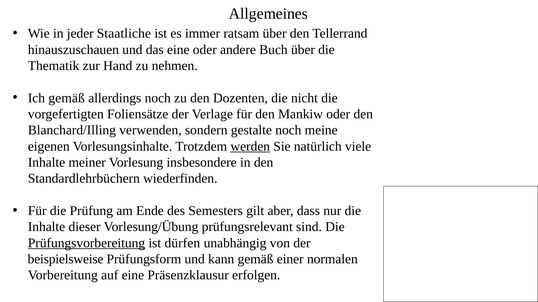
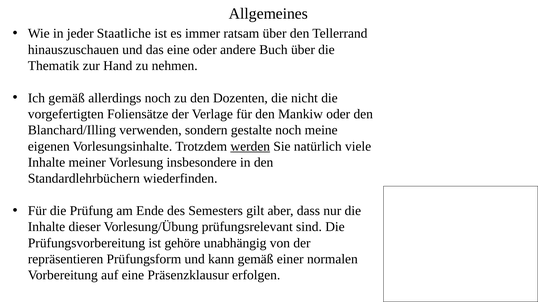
Prüfungsvorbereitung underline: present -> none (86, 243)
dürfen: dürfen -> gehöre (182, 243)
beispielsweise: beispielsweise -> repräsentieren (66, 260)
